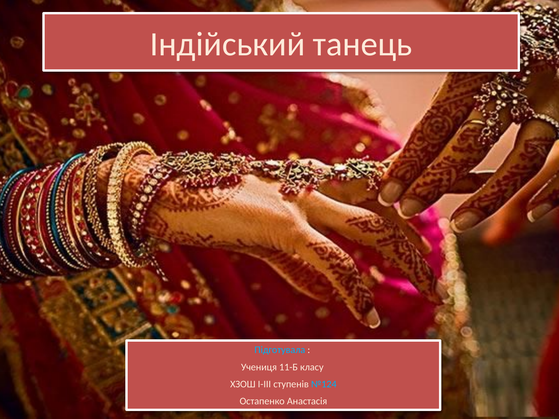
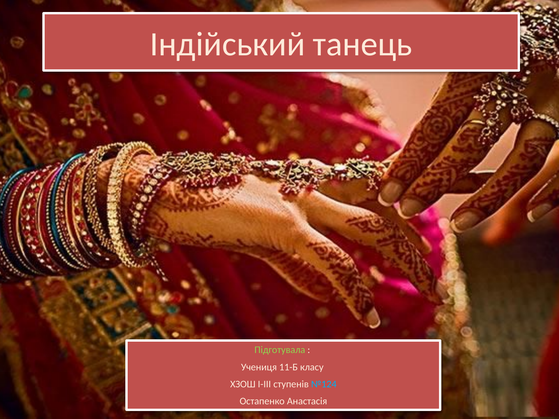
Підготувала colour: light blue -> light green (280, 350)
